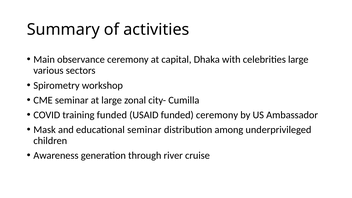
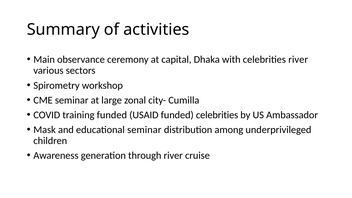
celebrities large: large -> river (298, 60)
funded ceremony: ceremony -> celebrities (217, 115)
